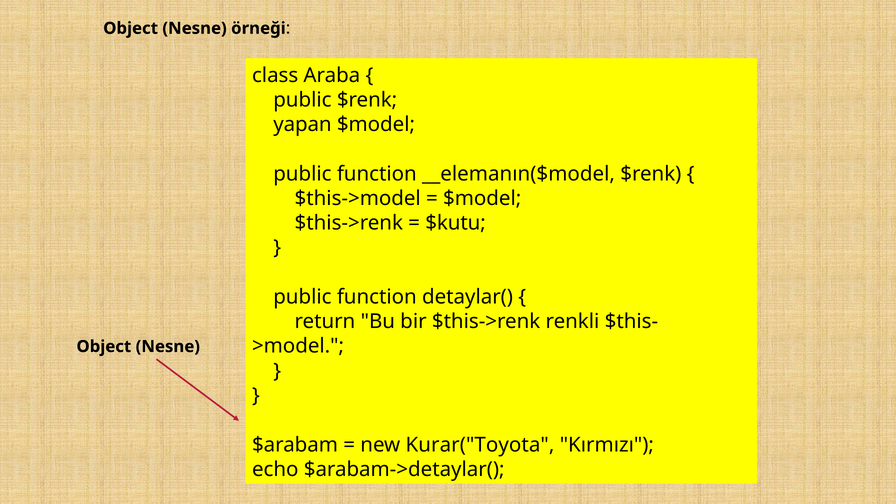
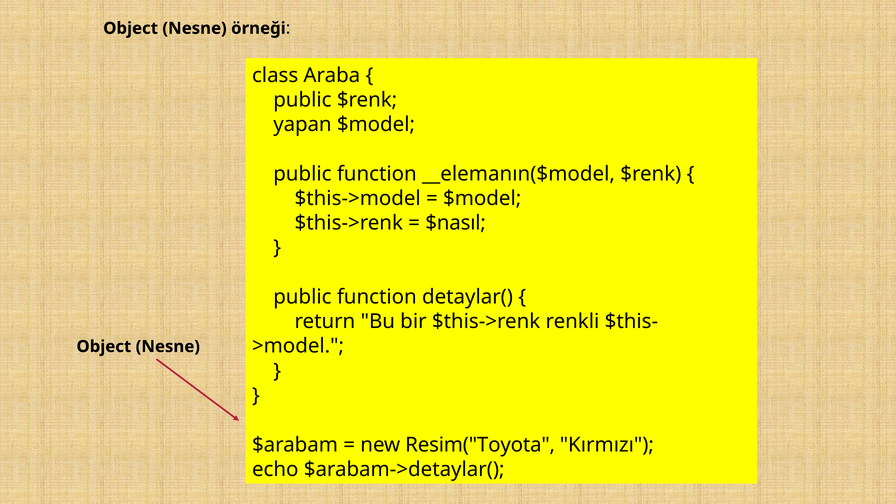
$kutu: $kutu -> $nasıl (456, 223)
Kurar("Toyota: Kurar("Toyota -> Resim("Toyota (480, 445)
